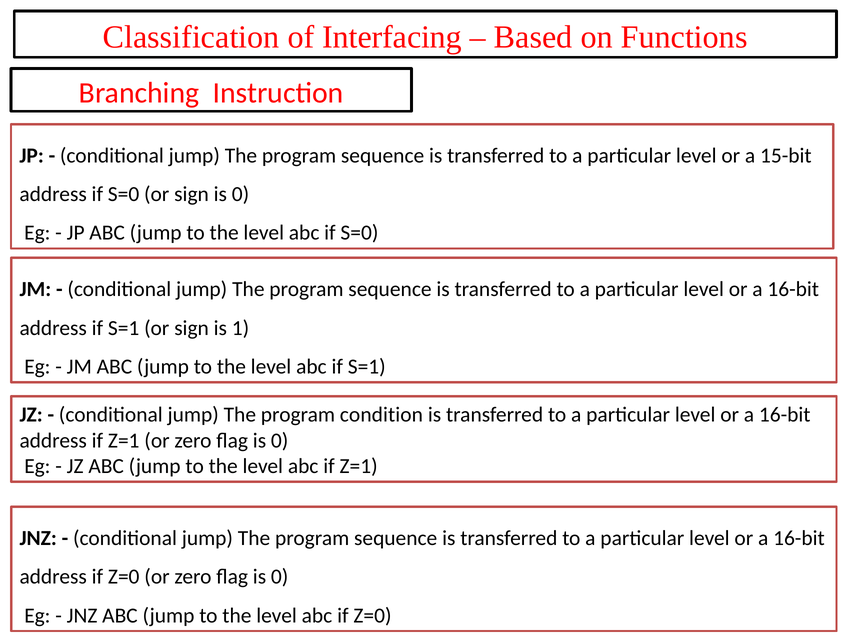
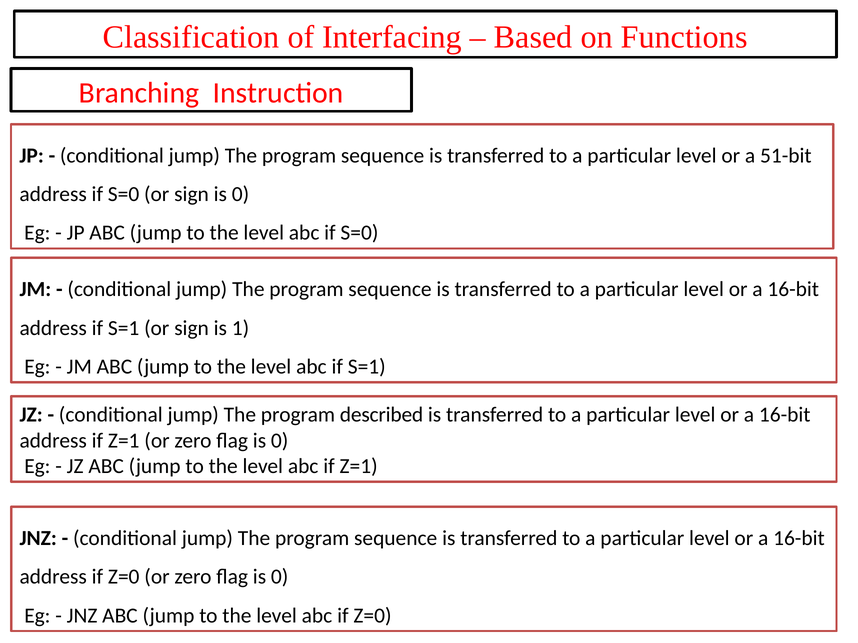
15-bit: 15-bit -> 51-bit (786, 156)
condition: condition -> described (382, 415)
